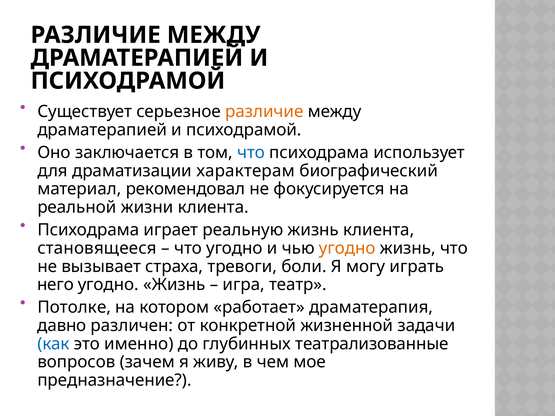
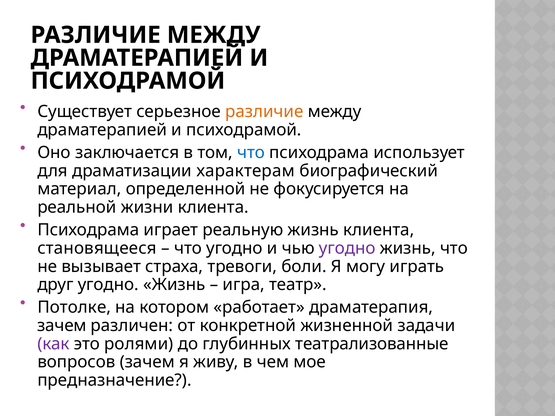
рекомендовал: рекомендовал -> определенной (185, 189)
угодно colour: orange -> purple (347, 248)
него: него -> друг (55, 285)
давно: давно -> зачем (62, 326)
как colour: blue -> purple (53, 344)
именно: именно -> ролями (139, 344)
